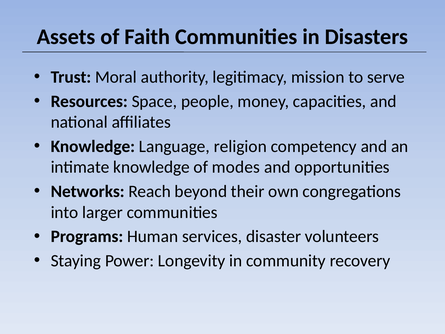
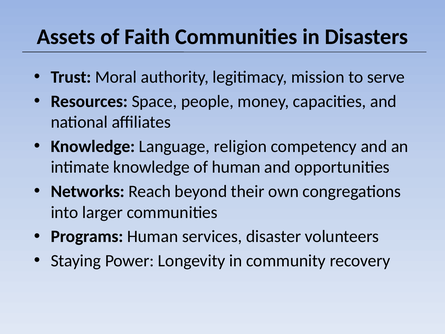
of modes: modes -> human (236, 167)
